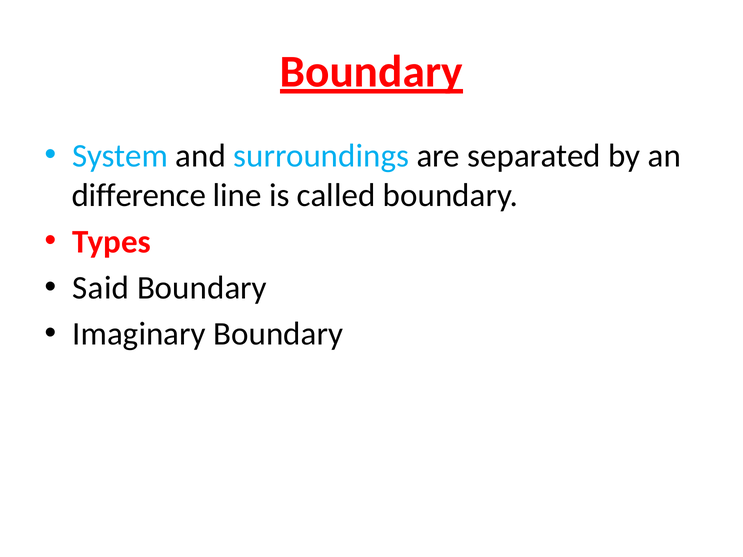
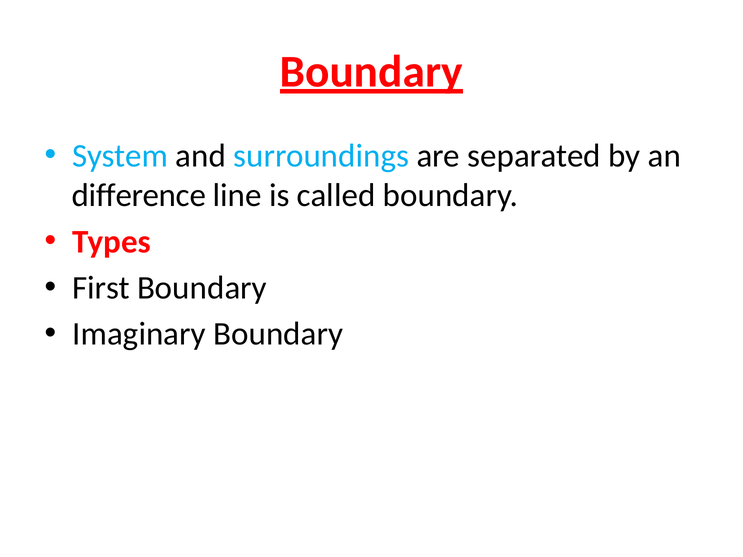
Said: Said -> First (101, 288)
